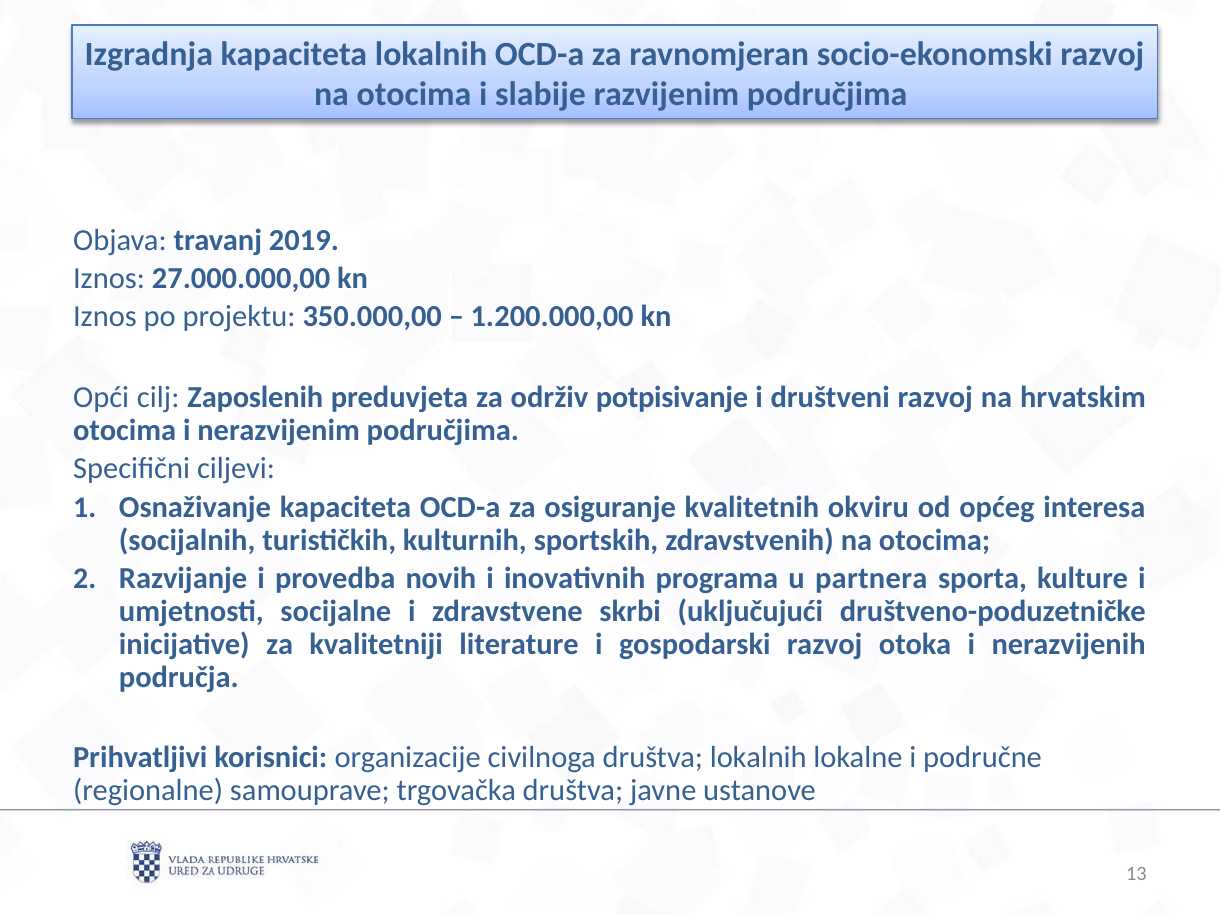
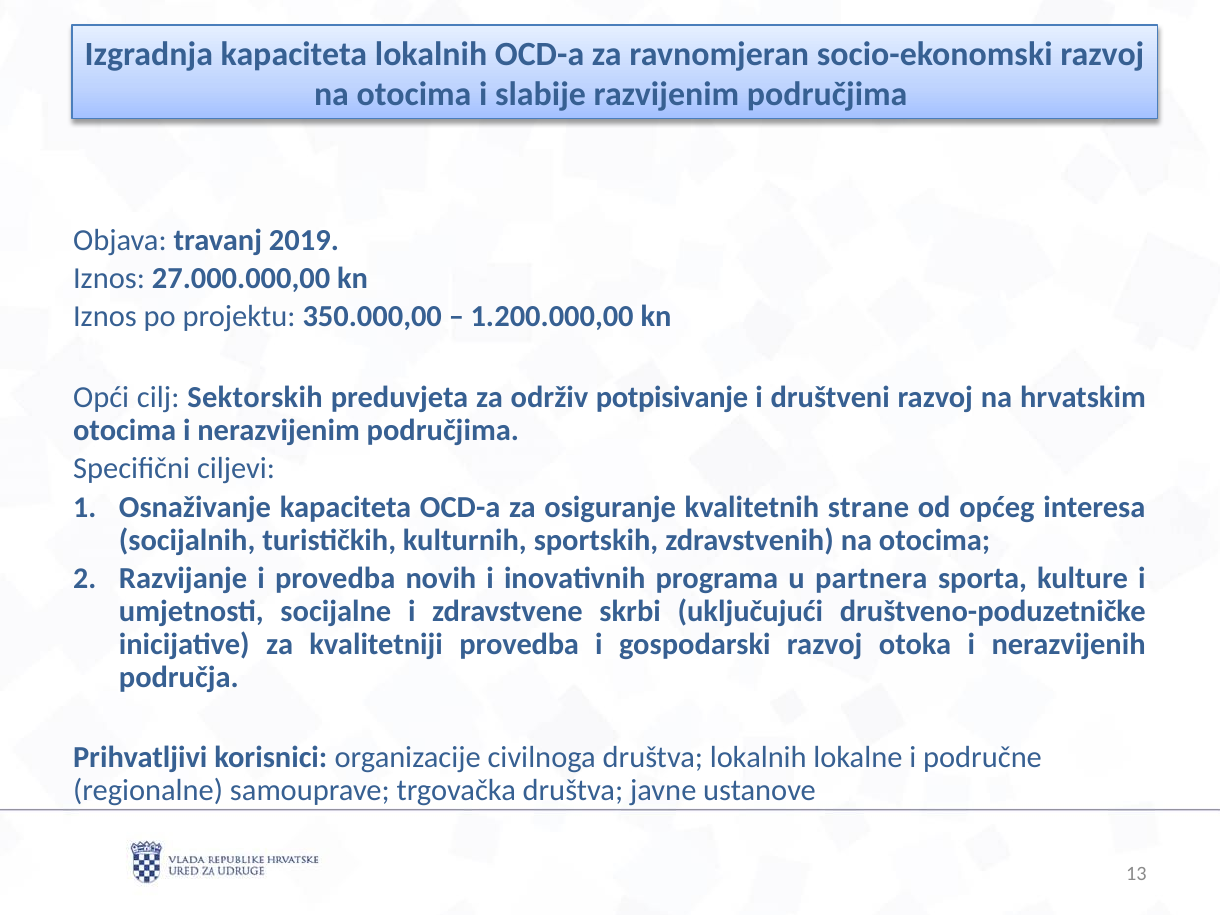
Zaposlenih: Zaposlenih -> Sektorskih (255, 397)
okviru: okviru -> strane (868, 507)
kvalitetniji literature: literature -> provedba (519, 644)
